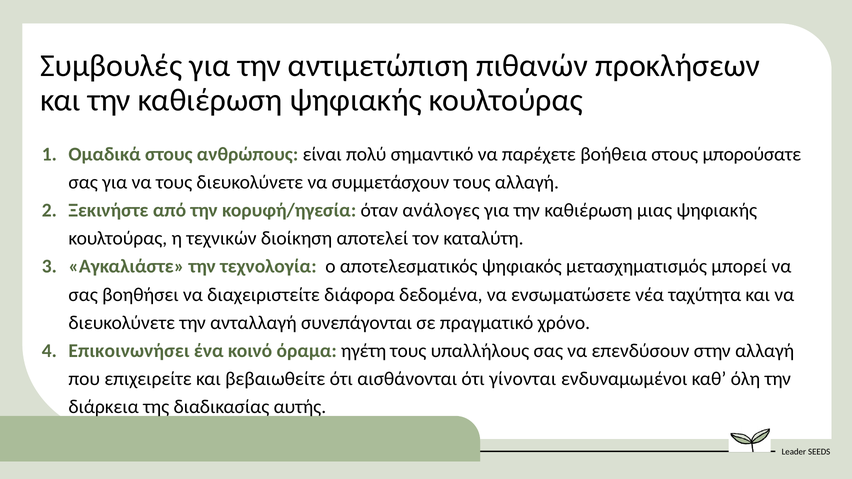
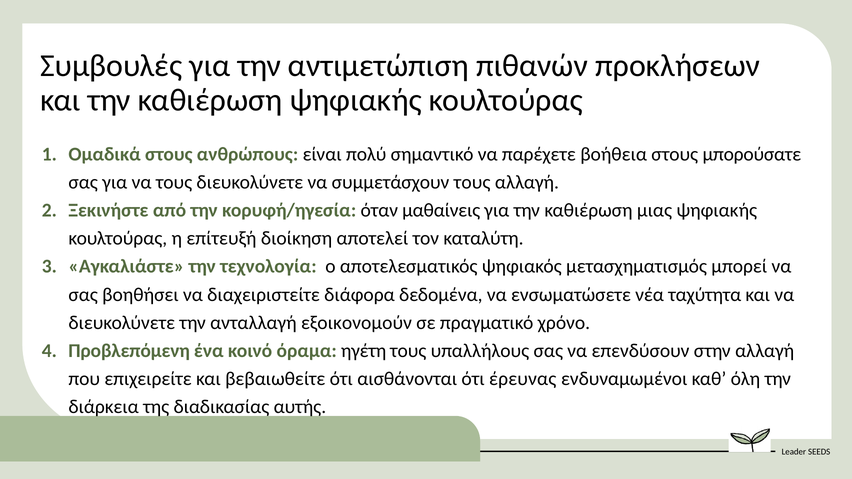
ανάλογες: ανάλογες -> μαθαίνεις (441, 210)
τεχνικών: τεχνικών -> επίτευξή (221, 239)
συνεπάγονται: συνεπάγονται -> εξοικονομούν (356, 323)
Επικοινωνήσει: Επικοινωνήσει -> Προβλεπόμενη (129, 351)
γίνονται: γίνονται -> έρευνας (523, 379)
